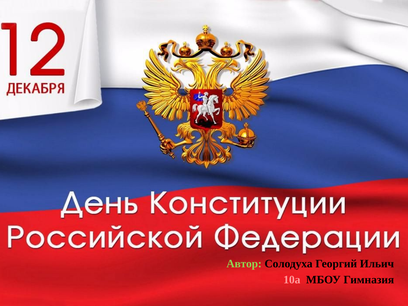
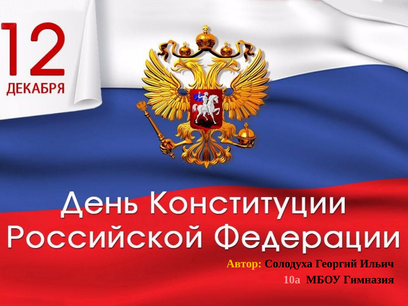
Автор colour: light green -> yellow (244, 264)
